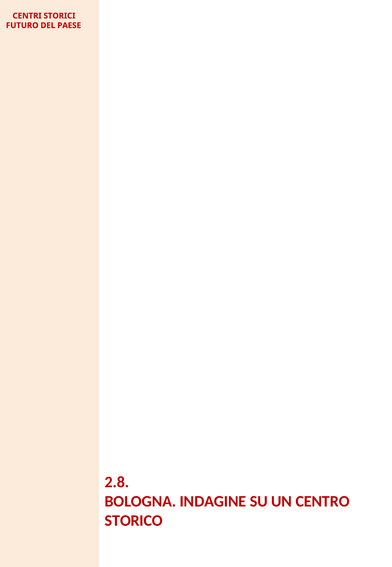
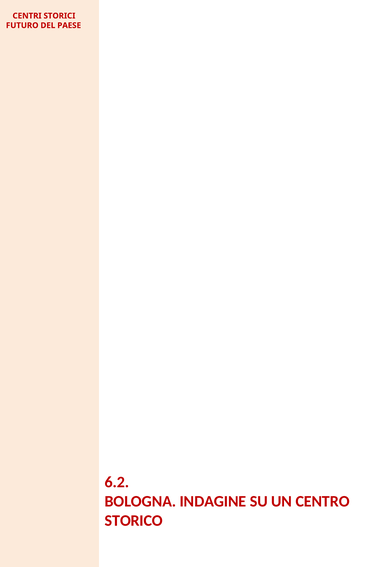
2.8: 2.8 -> 6.2 (117, 481)
